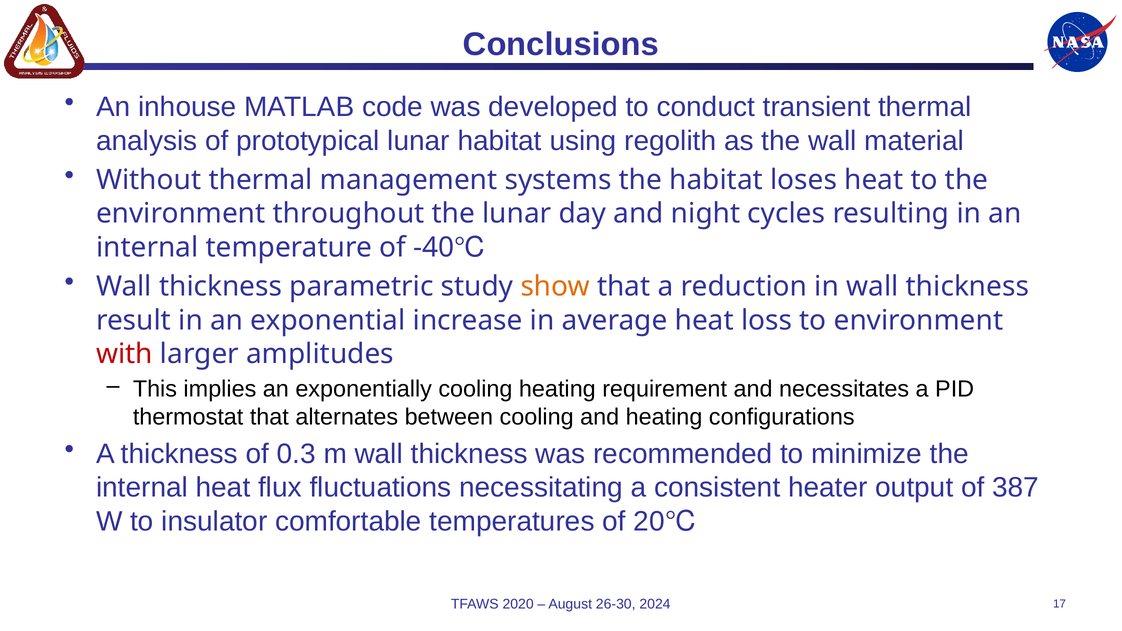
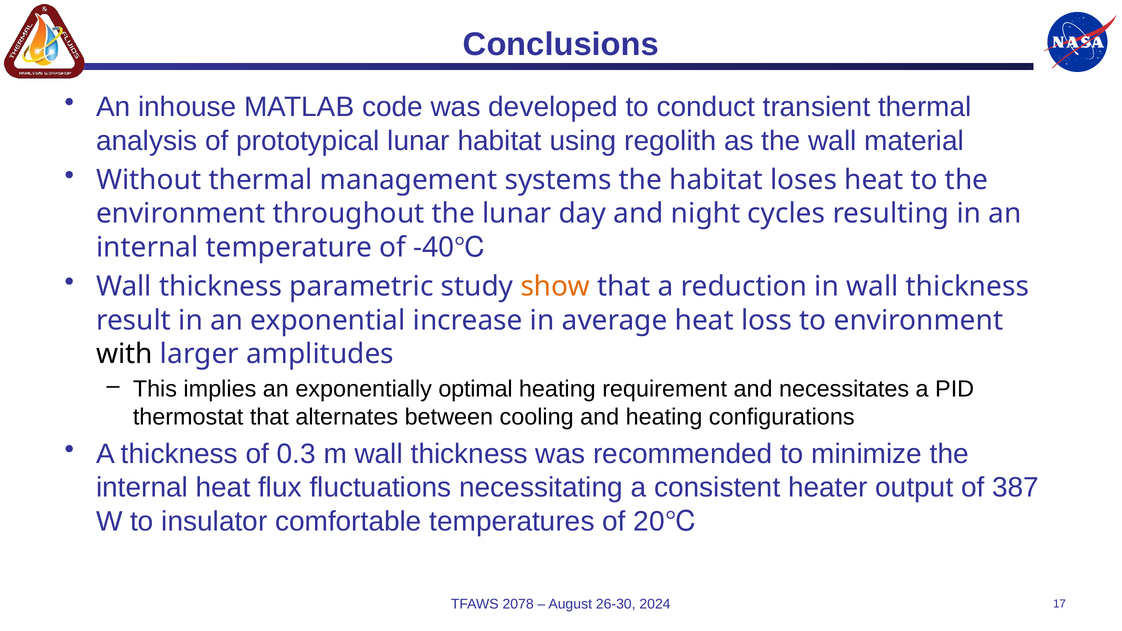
with colour: red -> black (124, 354)
exponentially cooling: cooling -> optimal (476, 389)
2020: 2020 -> 2078 (518, 604)
